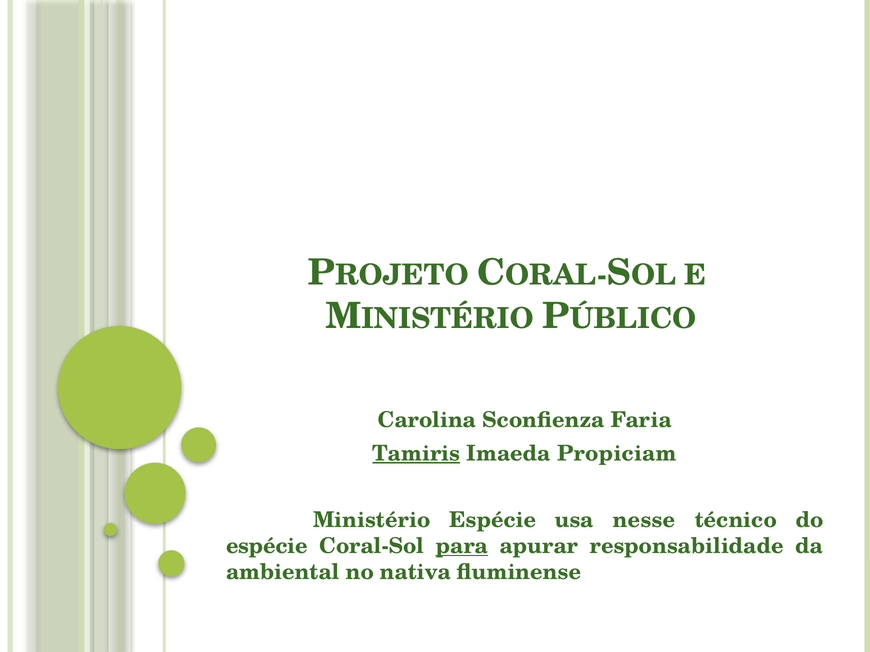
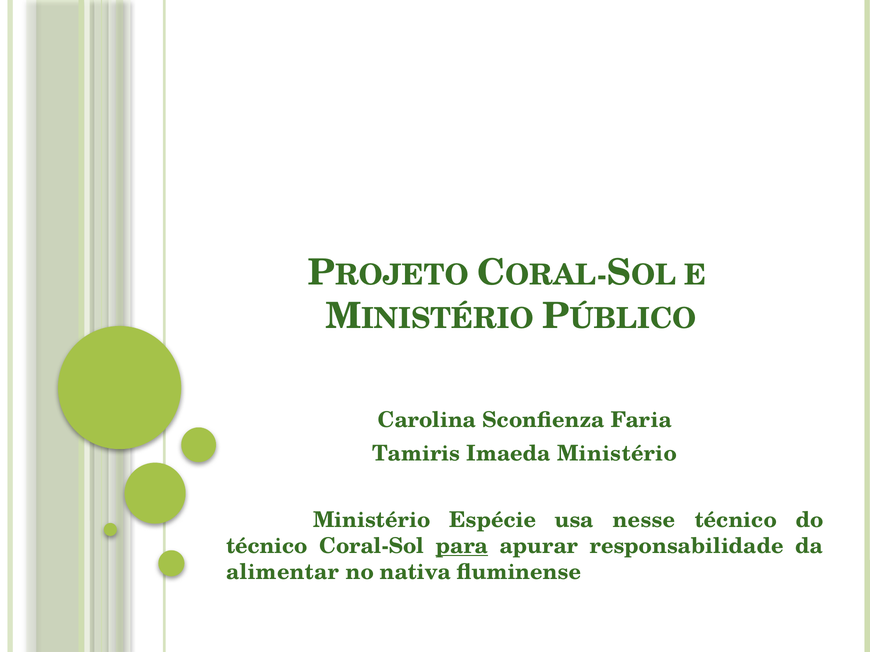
Tamiris underline: present -> none (416, 454)
Imaeda Propiciam: Propiciam -> Ministério (617, 454)
espécie: espécie -> técnico (267, 547)
ambiental: ambiental -> alimentar (283, 573)
